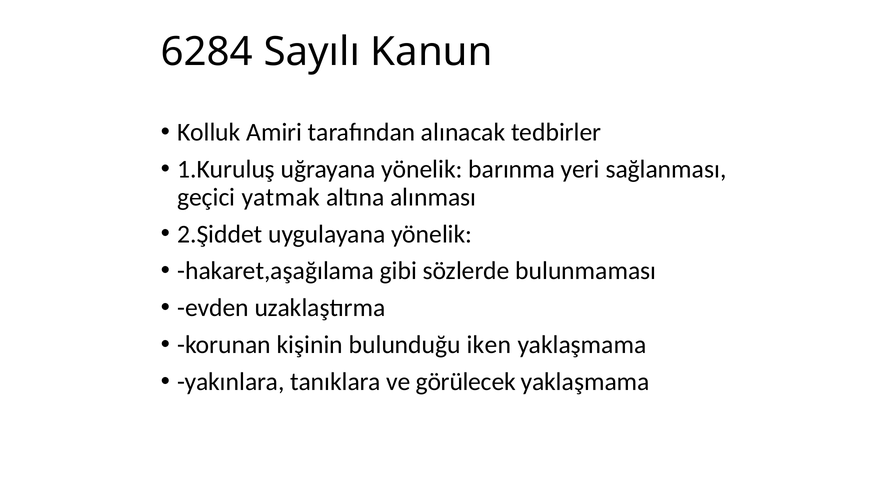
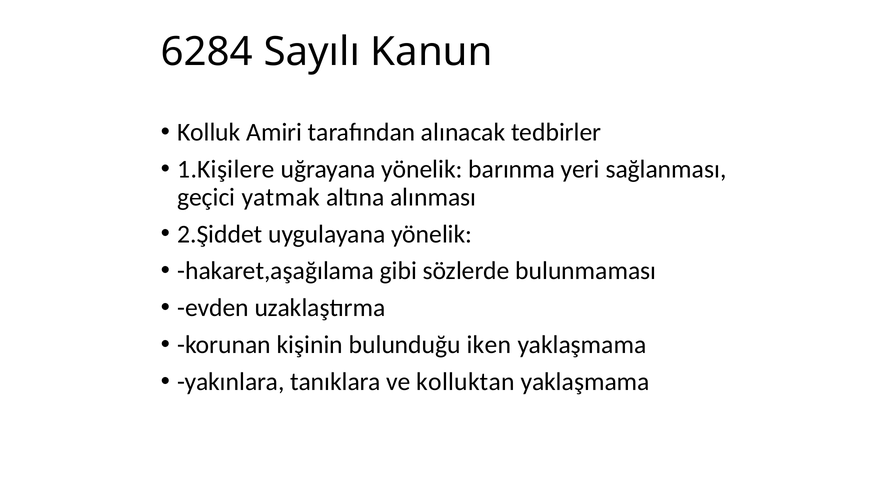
1.Kuruluş: 1.Kuruluş -> 1.Kişilere (226, 169)
görülecek: görülecek -> kolluktan (466, 382)
